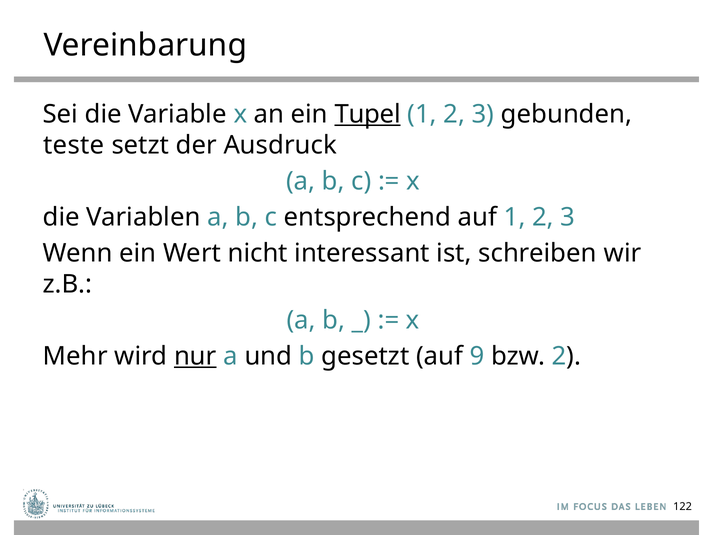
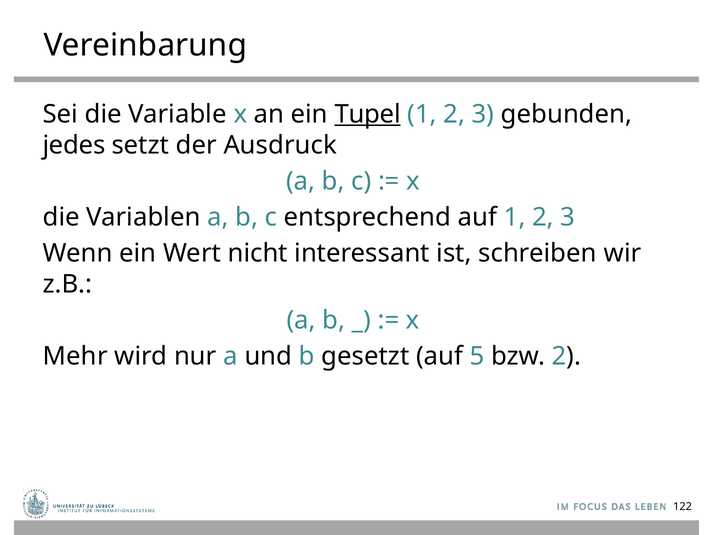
teste: teste -> jedes (74, 145)
nur underline: present -> none (195, 356)
9: 9 -> 5 (477, 356)
